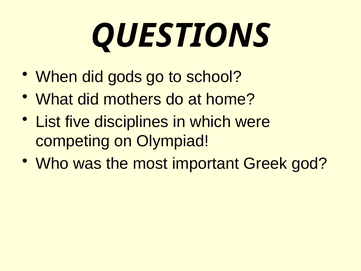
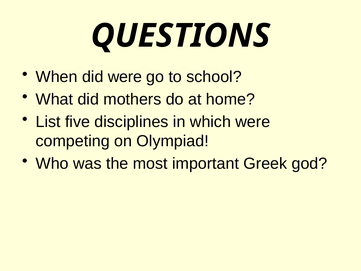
did gods: gods -> were (125, 77)
